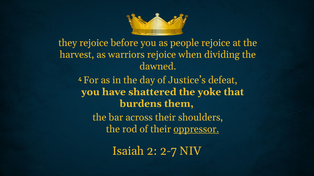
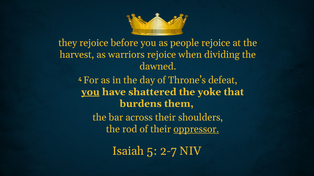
Justice’s: Justice’s -> Throne’s (187, 80)
you underline: none -> present (90, 92)
2: 2 -> 5 (152, 152)
